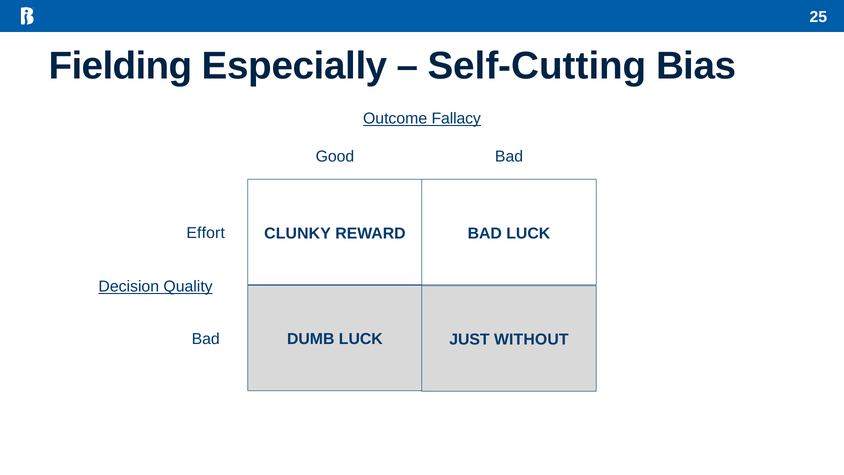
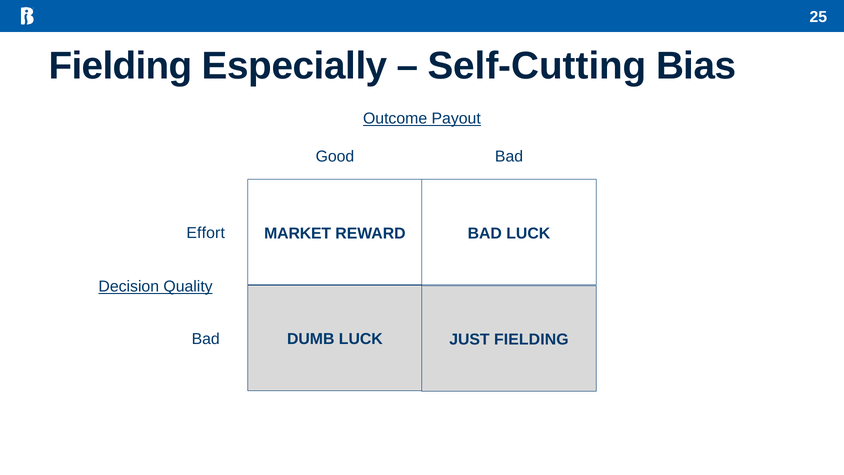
Fallacy: Fallacy -> Payout (456, 118)
CLUNKY: CLUNKY -> MARKET (298, 233)
JUST WITHOUT: WITHOUT -> FIELDING (531, 339)
